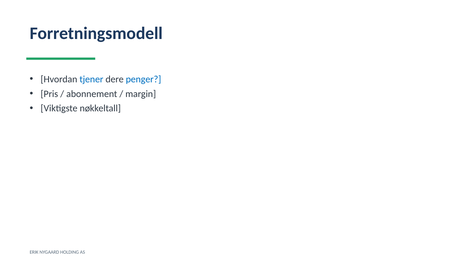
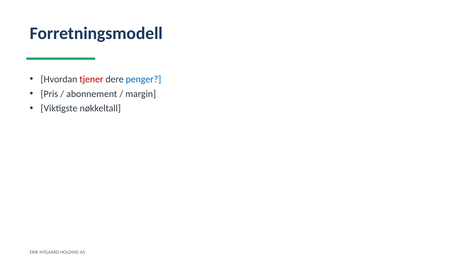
tjener colour: blue -> red (91, 79)
